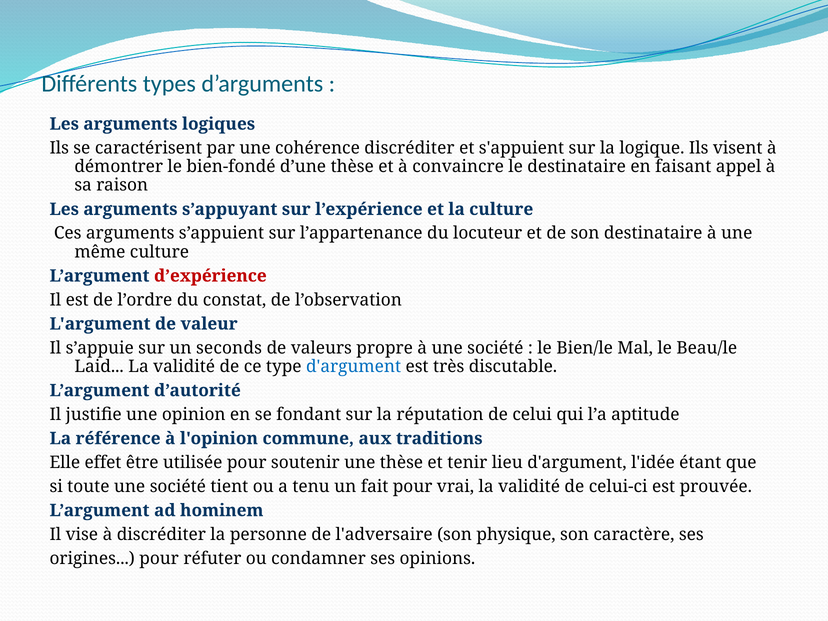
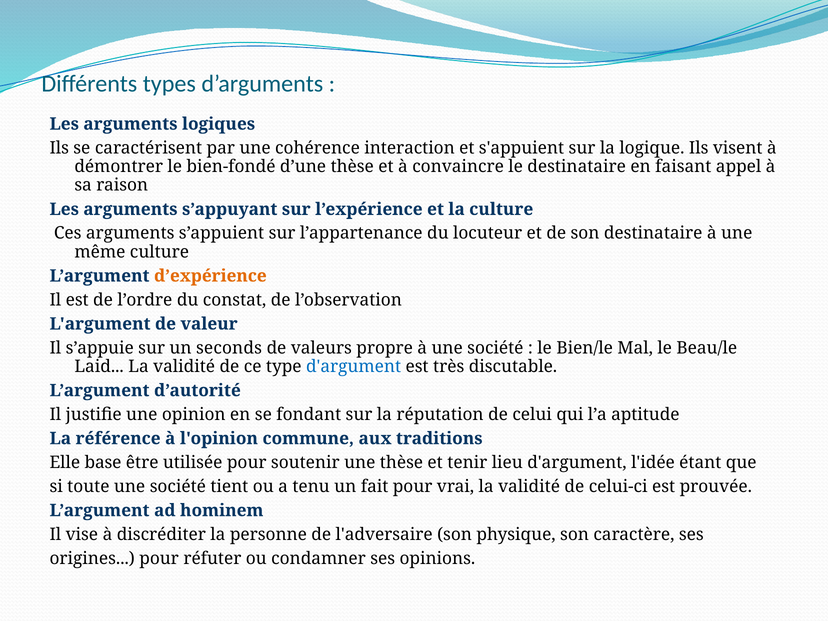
cohérence discréditer: discréditer -> interaction (410, 148)
d’expérience colour: red -> orange (210, 276)
effet: effet -> base (103, 462)
